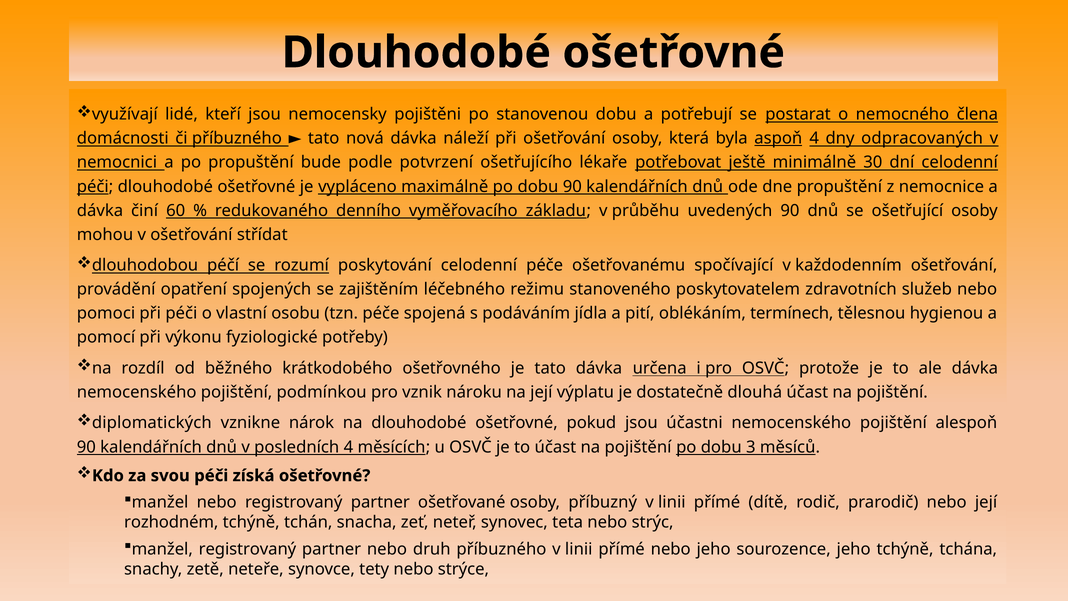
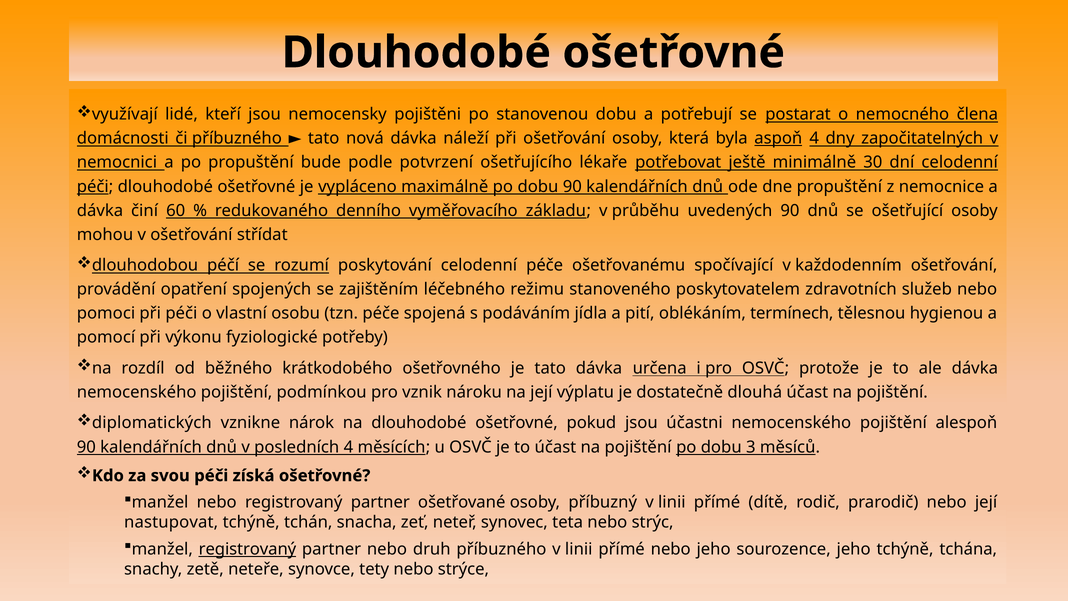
odpracovaných: odpracovaných -> započitatelných (922, 138)
rozhodném: rozhodném -> nastupovat (171, 522)
registrovaný underline: none -> present (247, 549)
